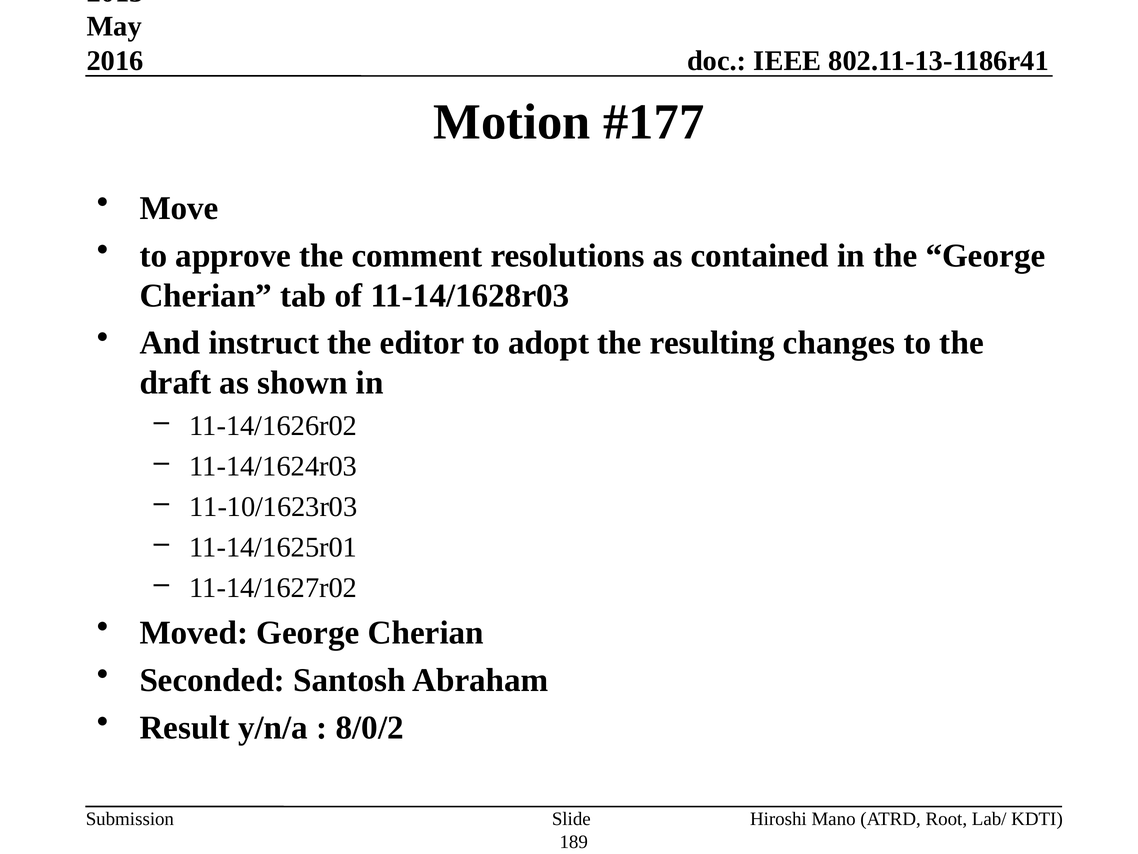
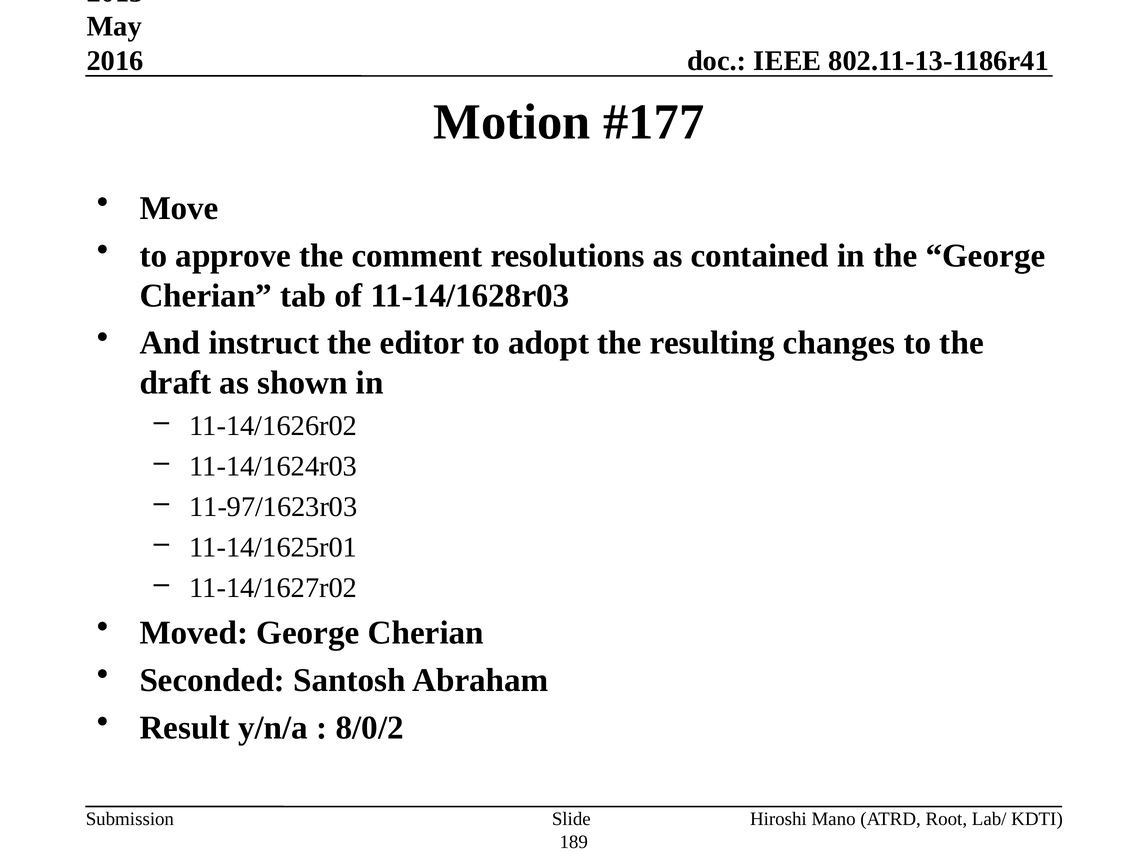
11-10/1623r03: 11-10/1623r03 -> 11-97/1623r03 (273, 507)
